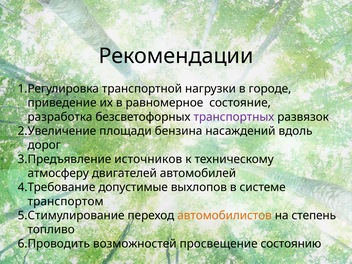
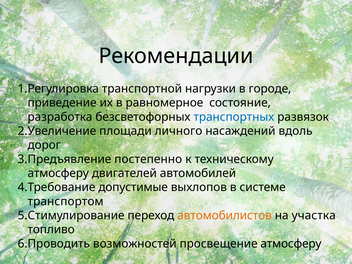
транспортных colour: purple -> blue (234, 117)
бензина: бензина -> личного (179, 131)
источников: источников -> постепенно (148, 159)
степень: степень -> участка (314, 216)
просвещение состоянию: состоянию -> атмосферу (291, 244)
